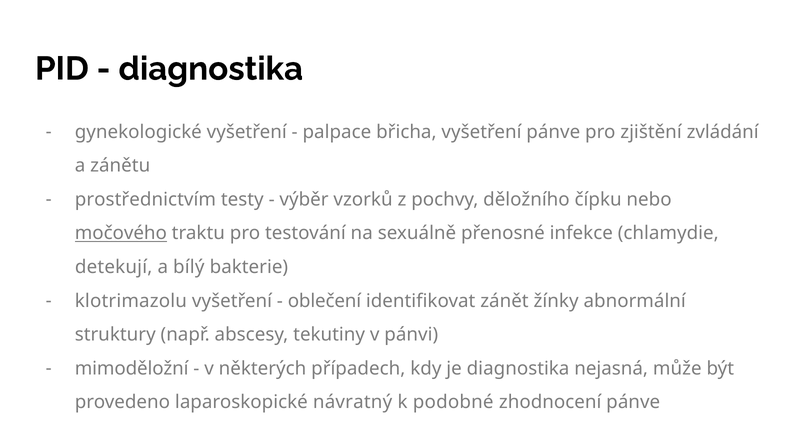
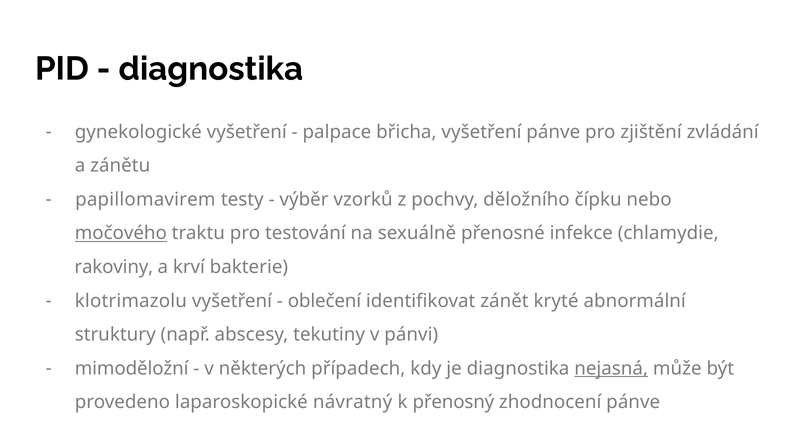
prostřednictvím: prostřednictvím -> papillomavirem (145, 200)
detekují: detekují -> rakoviny (114, 267)
bílý: bílý -> krví (189, 267)
žínky: žínky -> kryté (556, 301)
nejasná underline: none -> present (611, 369)
podobné: podobné -> přenosný (453, 402)
